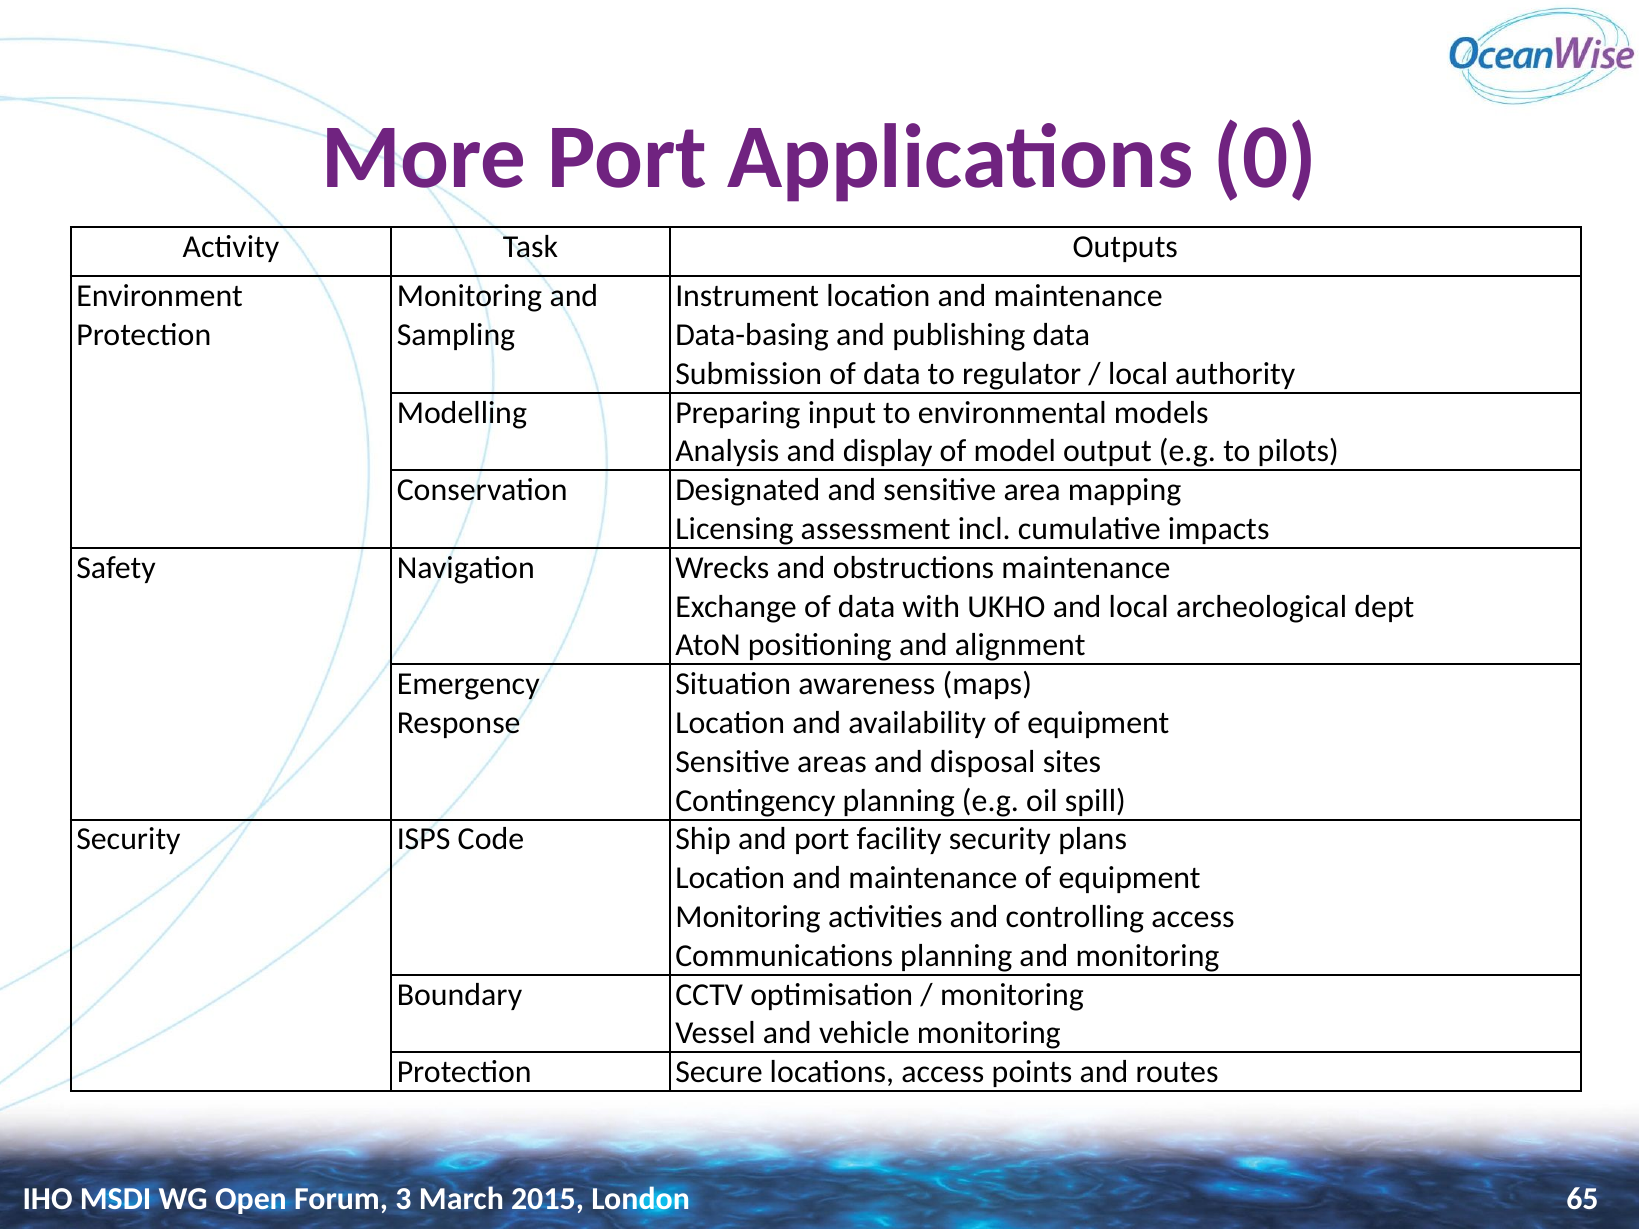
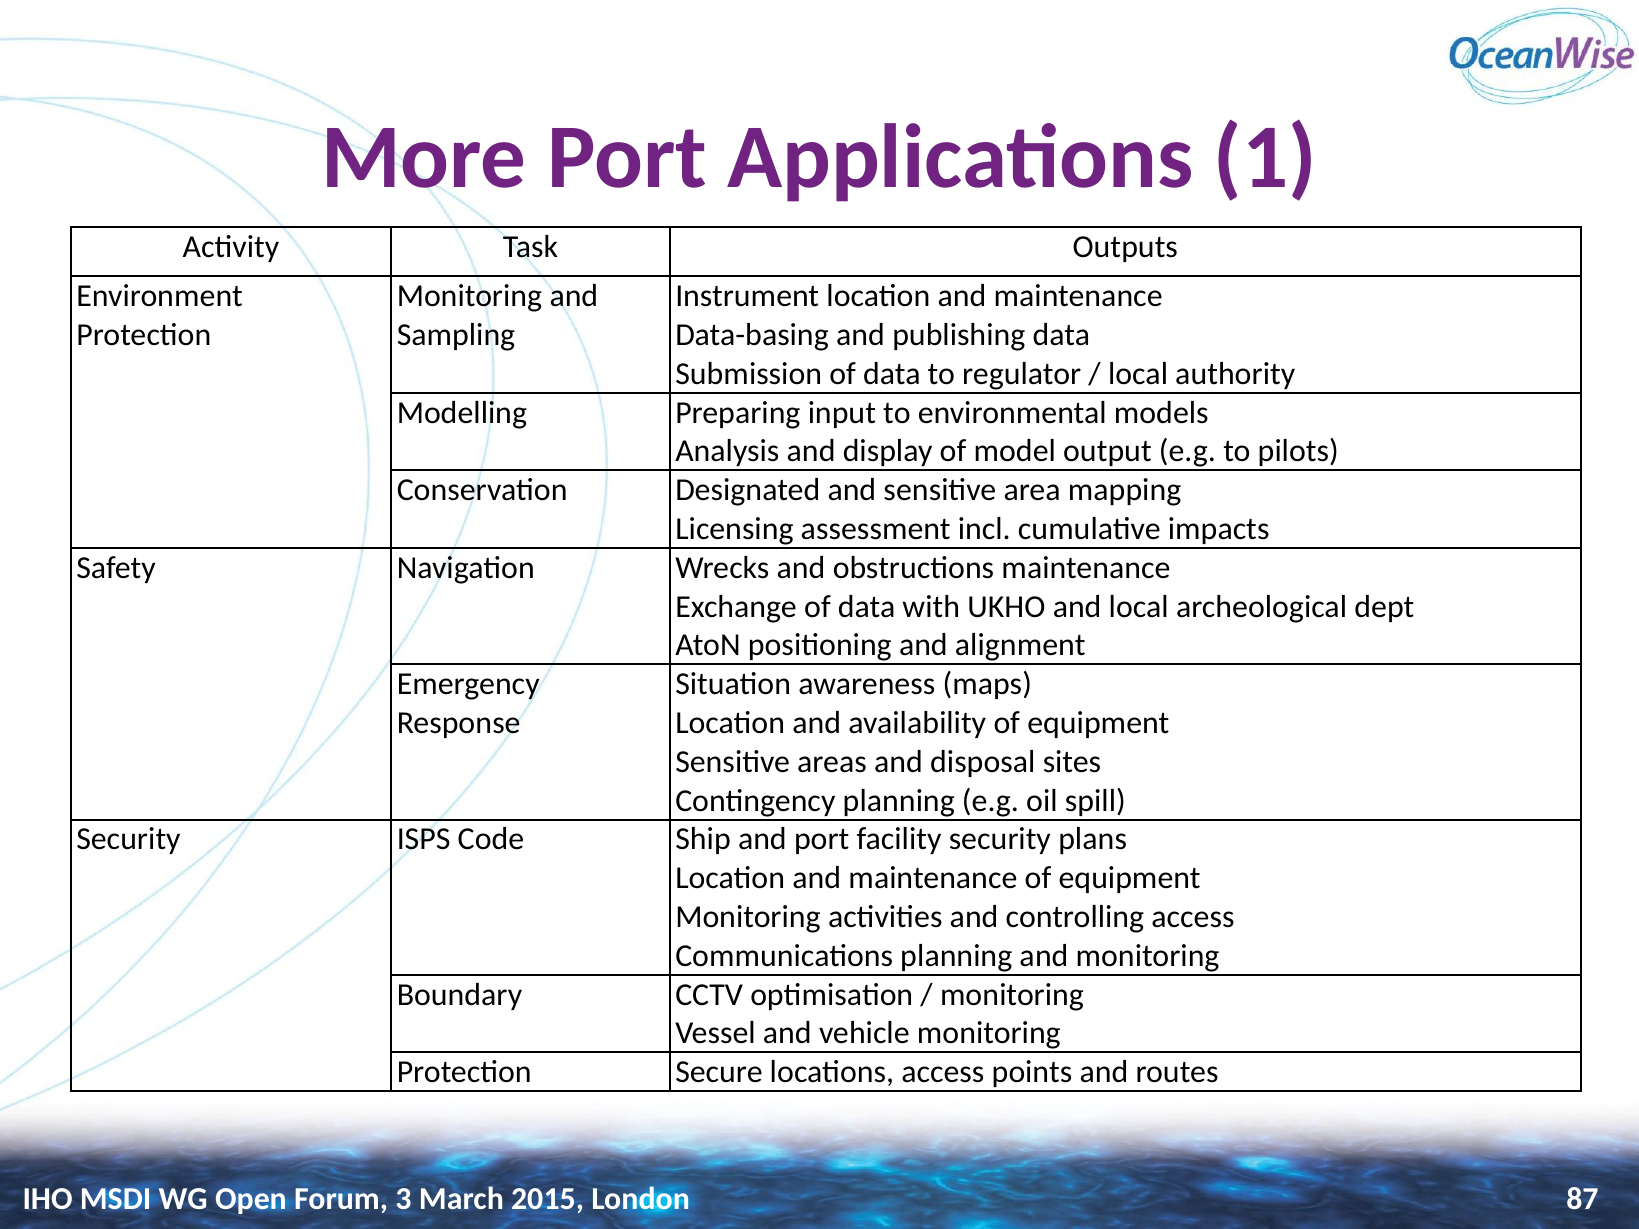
0: 0 -> 1 (1265, 158)
65: 65 -> 87 (1582, 1199)
